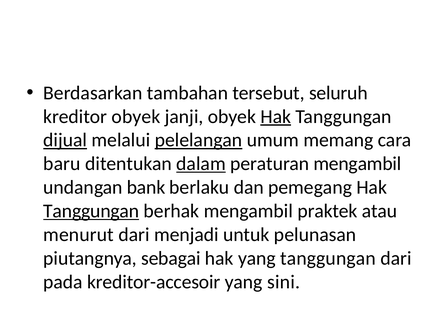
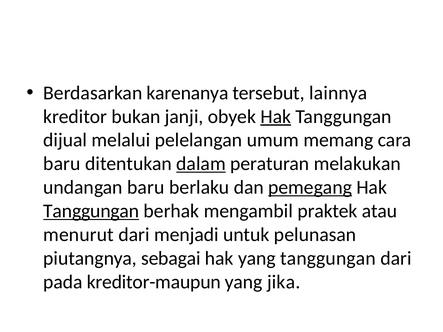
tambahan: tambahan -> karenanya (188, 93)
seluruh: seluruh -> lainnya (338, 93)
kreditor obyek: obyek -> bukan (136, 117)
dijual underline: present -> none (65, 140)
pelelangan underline: present -> none (199, 140)
peraturan mengambil: mengambil -> melakukan (357, 164)
undangan bank: bank -> baru (146, 188)
pemegang underline: none -> present (310, 188)
kreditor-accesoir: kreditor-accesoir -> kreditor-maupun (154, 282)
sini: sini -> jika (284, 282)
